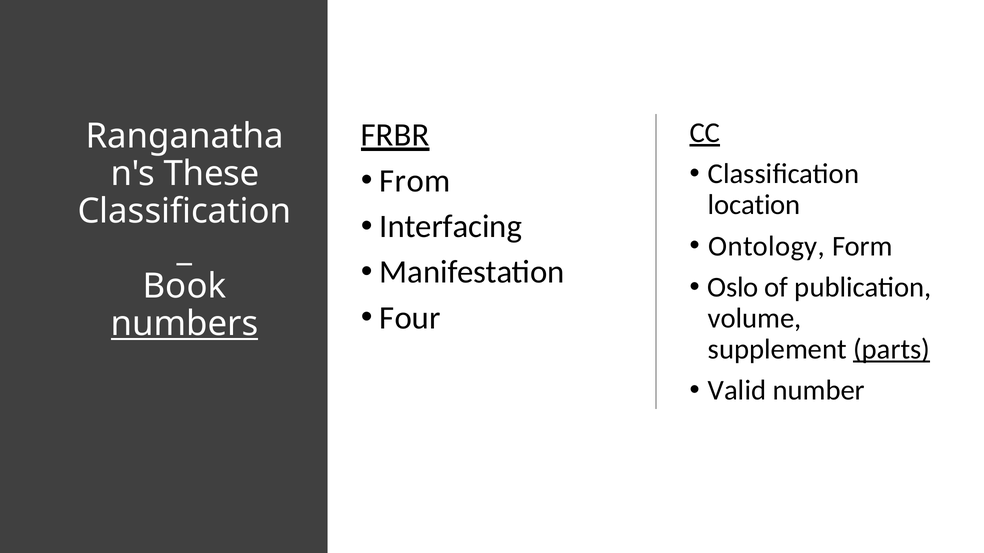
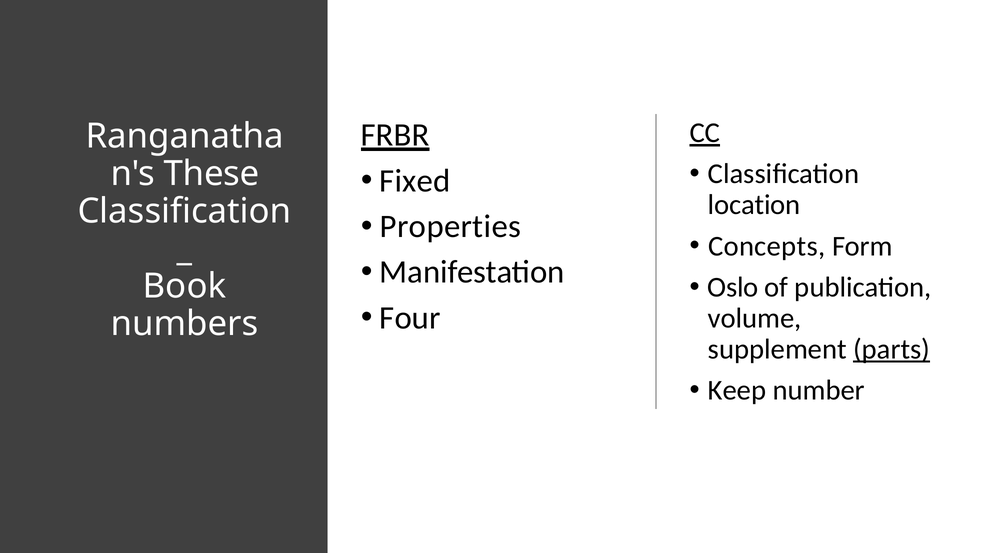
From: From -> Fixed (415, 181)
Interfacing: Interfacing -> Properties (450, 227)
Ontology: Ontology -> Concepts (767, 246)
numbers underline: present -> none (185, 324)
Valid: Valid -> Keep (737, 391)
